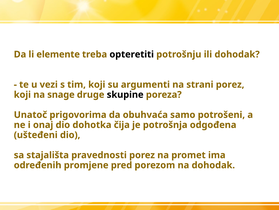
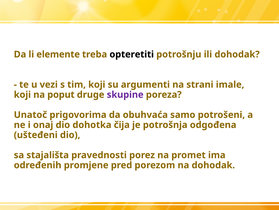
strani porez: porez -> imale (230, 84)
snage: snage -> poput (61, 94)
skupine colour: black -> purple (125, 94)
